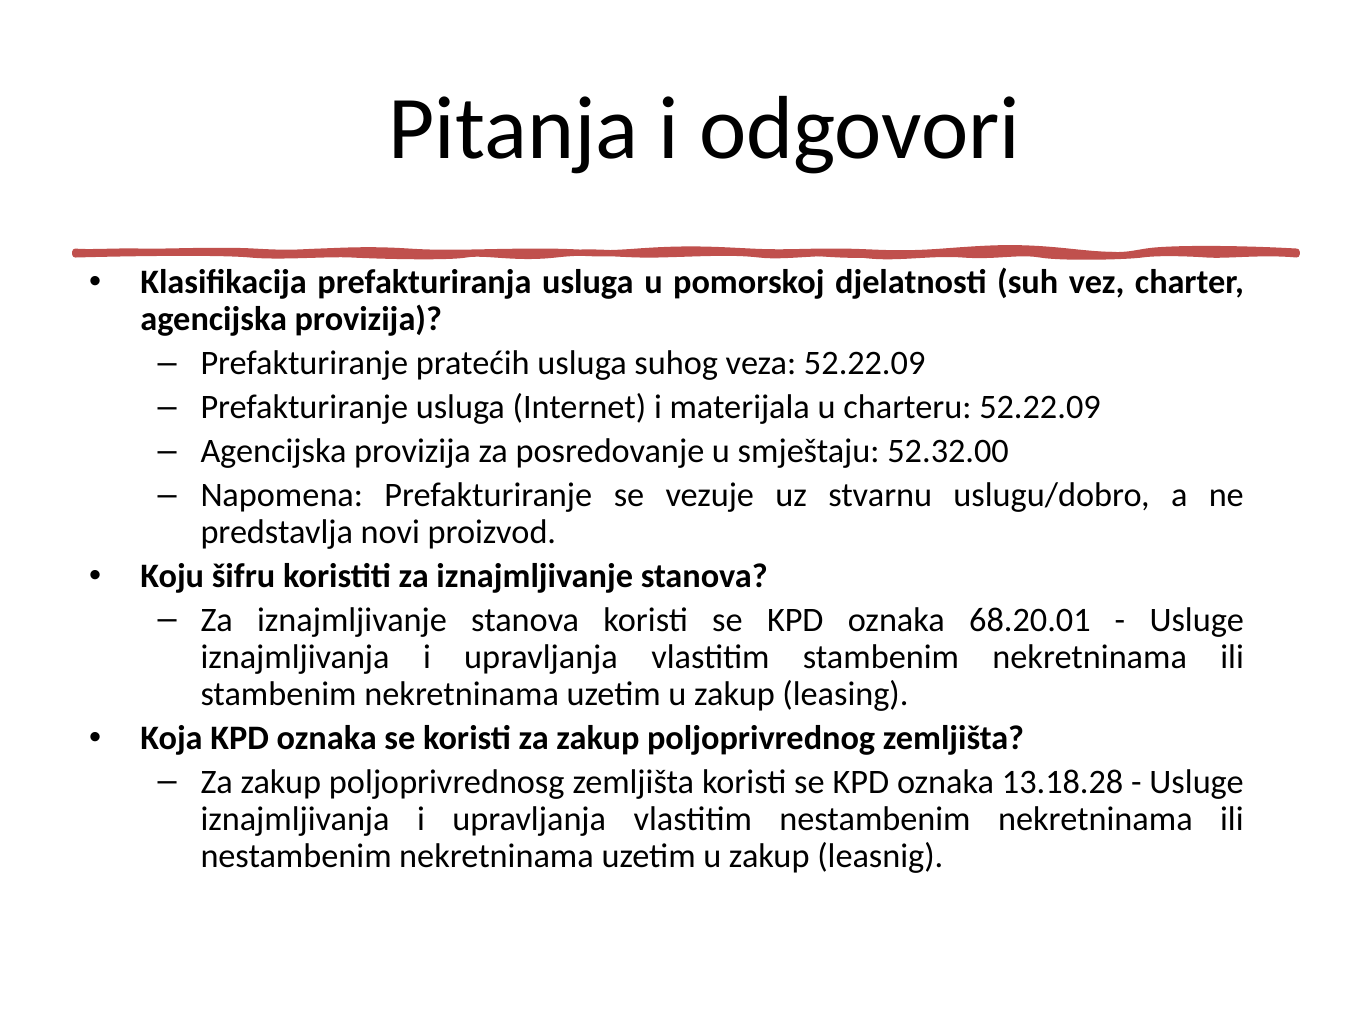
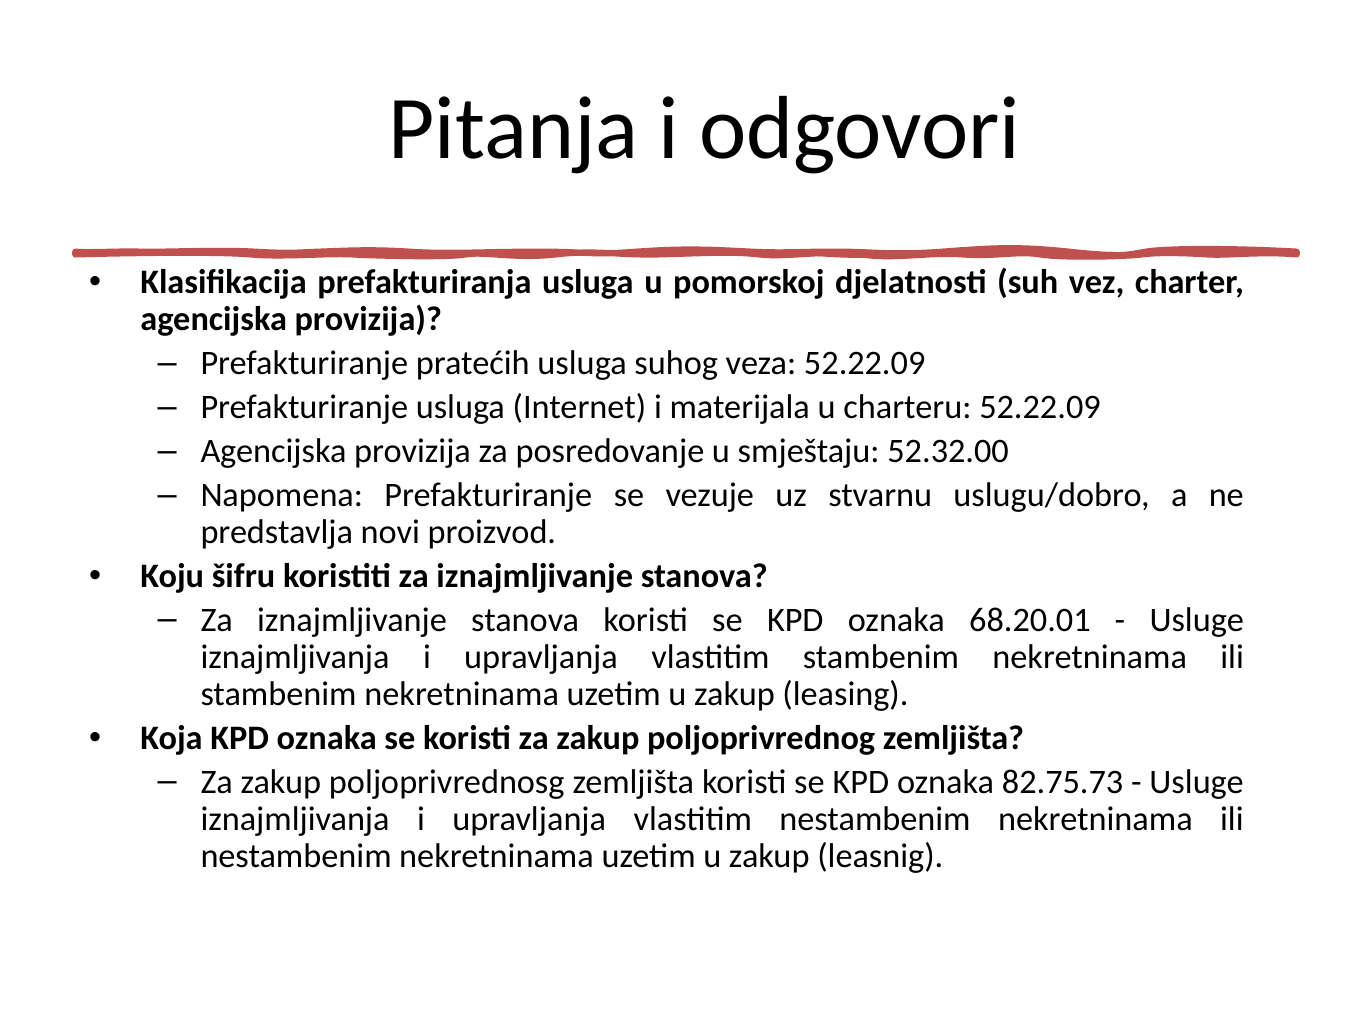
13.18.28: 13.18.28 -> 82.75.73 (1063, 782)
